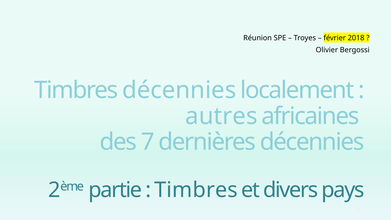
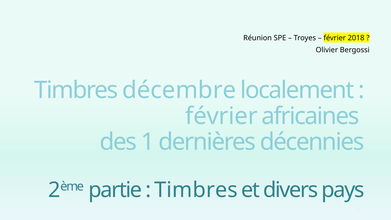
Timbres décennies: décennies -> décembre (179, 90)
autres: autres -> février (222, 116)
7: 7 -> 1 (148, 142)
